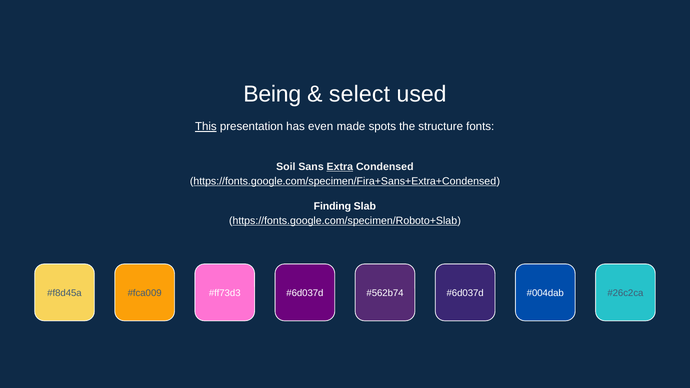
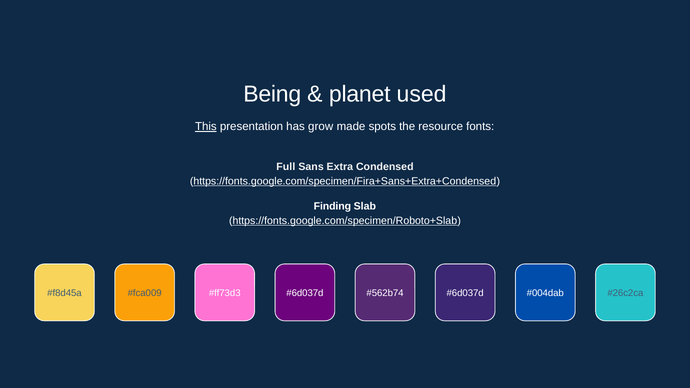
select: select -> planet (360, 94)
even: even -> grow (321, 127)
structure: structure -> resource (441, 127)
Soil: Soil -> Full (286, 167)
Extra underline: present -> none (340, 167)
